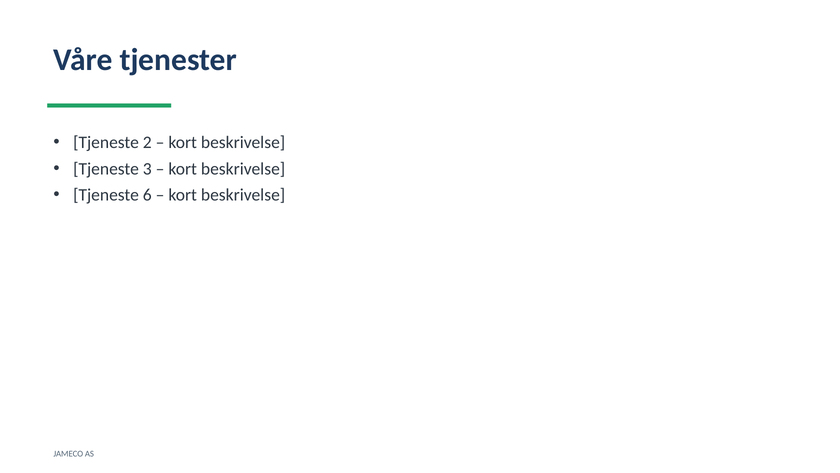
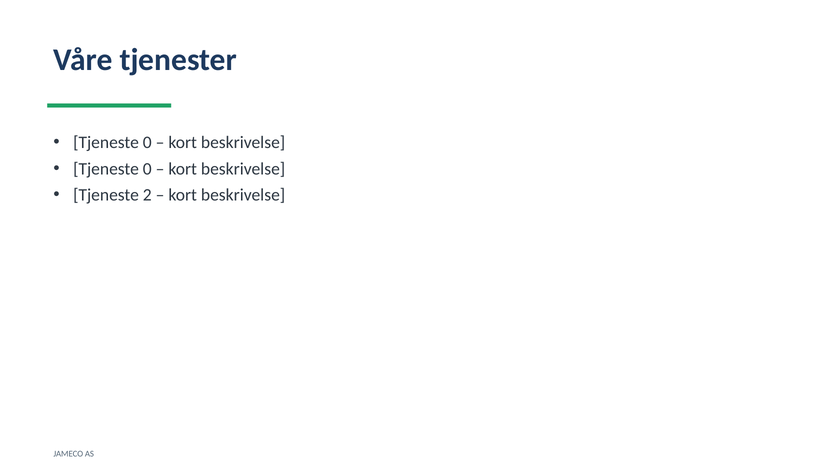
2: 2 -> 0 (147, 142)
3: 3 -> 0 (147, 169)
6: 6 -> 2 (147, 195)
